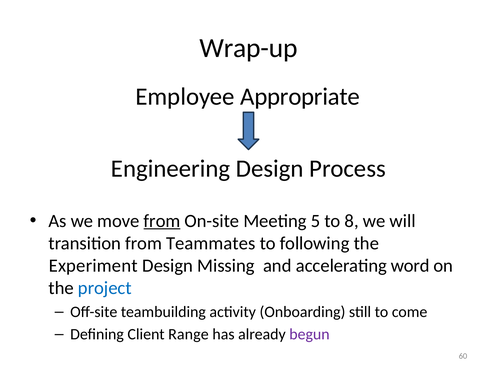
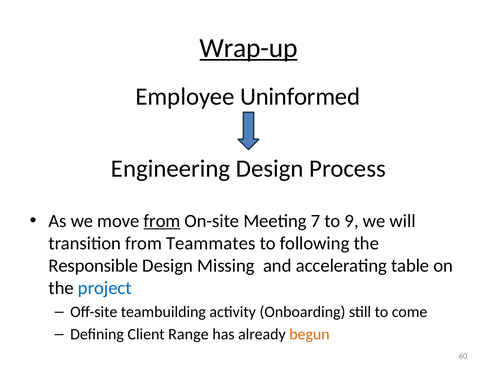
Wrap-up underline: none -> present (249, 48)
Appropriate: Appropriate -> Uninformed (300, 97)
5: 5 -> 7 (316, 221)
8: 8 -> 9 (352, 221)
Experiment: Experiment -> Responsible (93, 265)
word: word -> table (410, 265)
begun colour: purple -> orange (309, 334)
